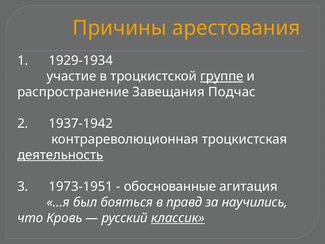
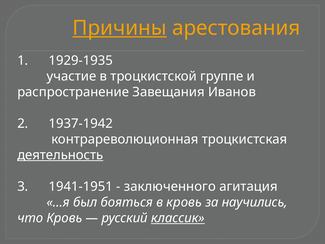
Причины underline: none -> present (120, 28)
1929-1934: 1929-1934 -> 1929-1935 (81, 61)
группе underline: present -> none (222, 76)
Подчас: Подчас -> Иванов (232, 92)
1973-1951: 1973-1951 -> 1941-1951 (81, 186)
обоснованные: обоснованные -> заключенного (170, 186)
в правд: правд -> кровь (184, 202)
